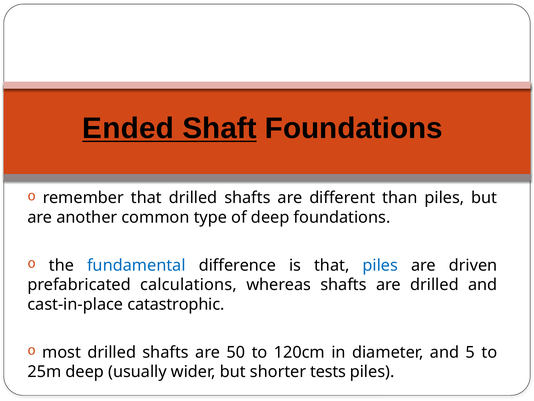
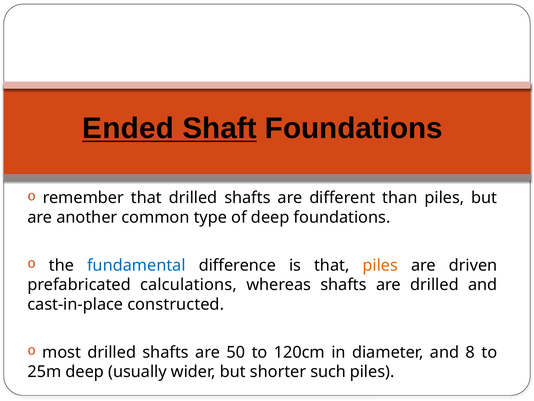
piles colour: blue -> orange (380, 265)
catastrophic: catastrophic -> constructed (176, 304)
5: 5 -> 8 (470, 352)
tests: tests -> such (328, 371)
